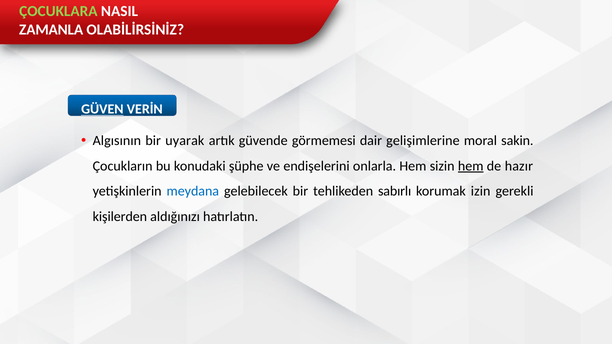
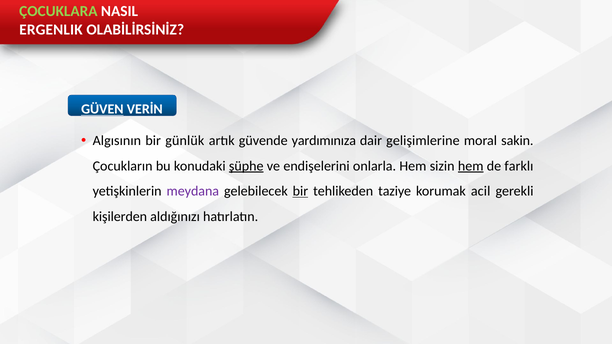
ZAMANLA: ZAMANLA -> ERGENLIK (51, 30)
uyarak: uyarak -> günlük (185, 141)
görmemesi: görmemesi -> yardımınıza (324, 141)
şüphe underline: none -> present (246, 166)
hazır: hazır -> farklı (519, 166)
meydana colour: blue -> purple (193, 191)
bir underline: none -> present (300, 191)
sabırlı: sabırlı -> taziye (395, 191)
izin: izin -> acil (481, 191)
